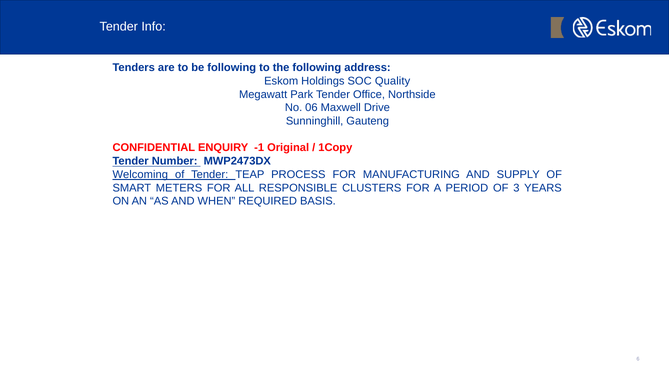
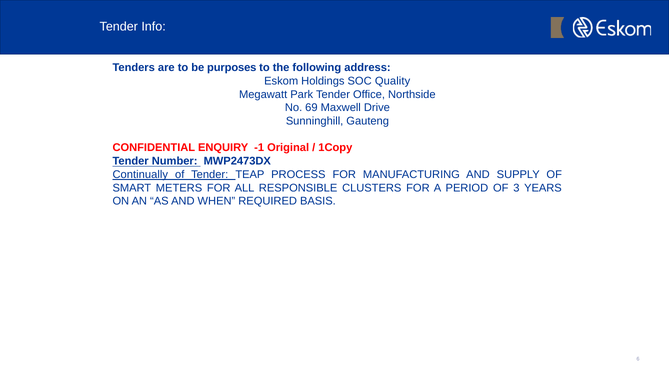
be following: following -> purposes (232, 68)
06: 06 -> 69 (311, 108)
Welcoming: Welcoming -> Continually (140, 175)
